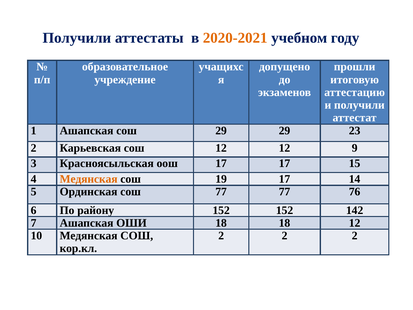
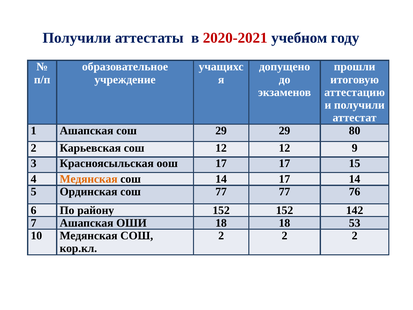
2020-2021 colour: orange -> red (235, 38)
23: 23 -> 80 (355, 130)
сош 19: 19 -> 14 (221, 179)
18 12: 12 -> 53 (355, 223)
